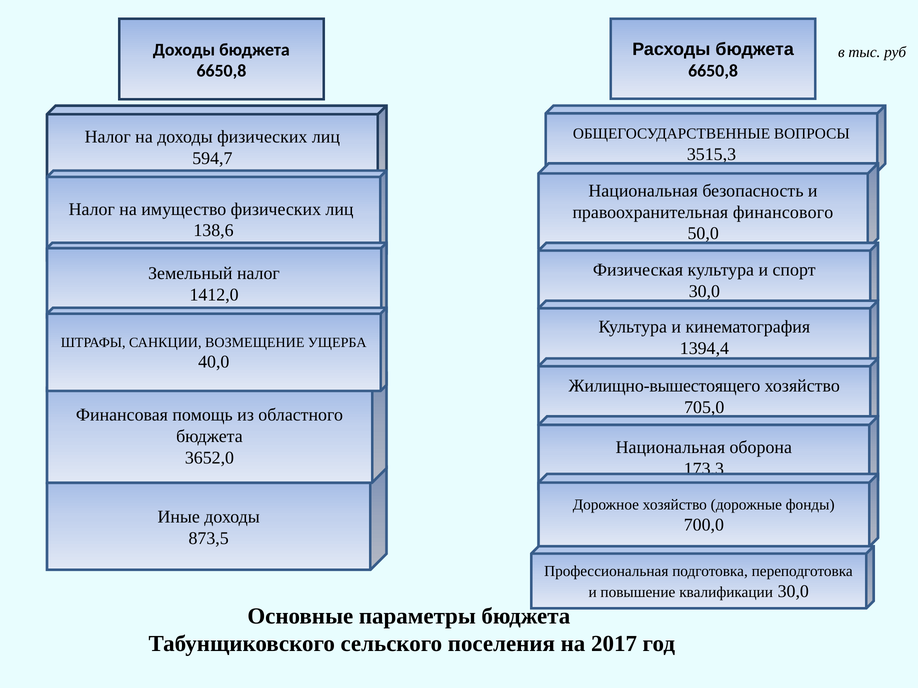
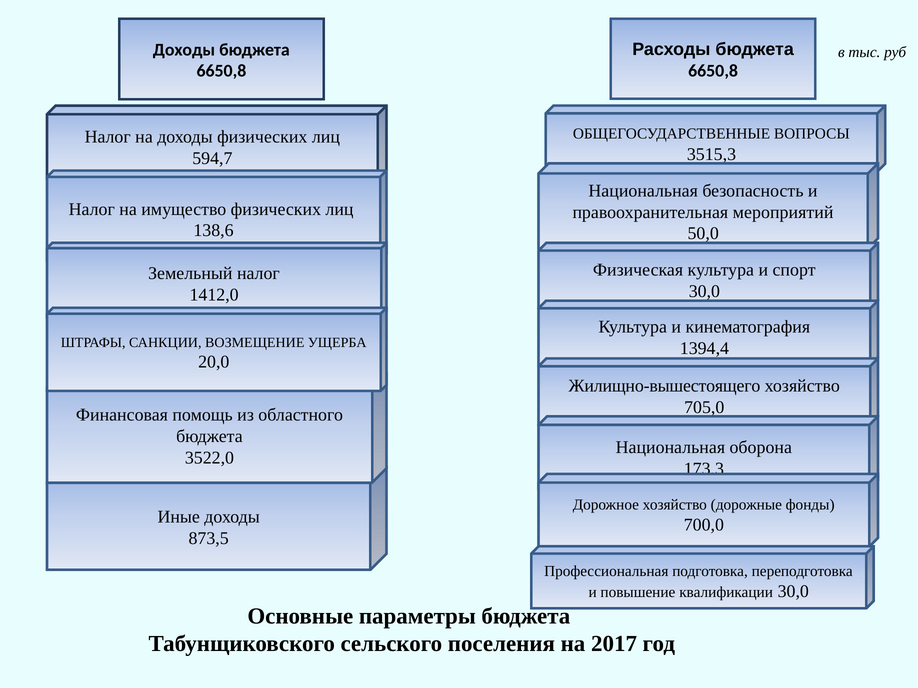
финансового: финансового -> мероприятий (783, 212)
40,0: 40,0 -> 20,0 (214, 362)
3652,0: 3652,0 -> 3522,0 (209, 458)
